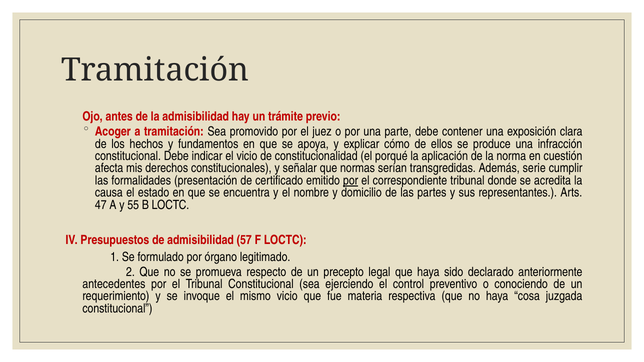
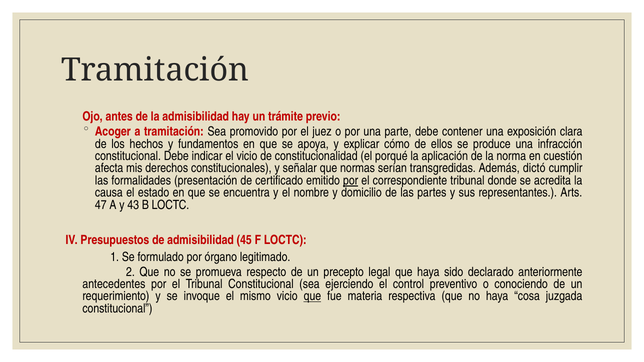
serie: serie -> dictó (534, 168)
55: 55 -> 43 (133, 205)
57: 57 -> 45 (244, 240)
que underline: none -> present (312, 296)
